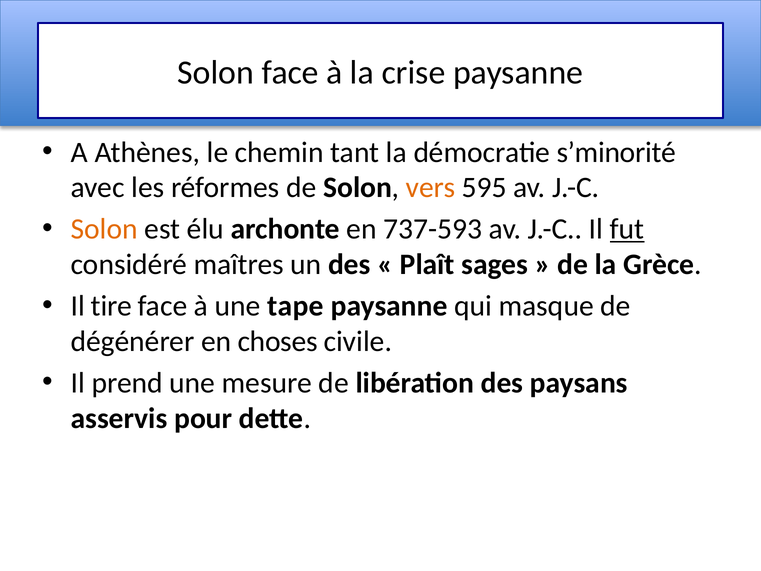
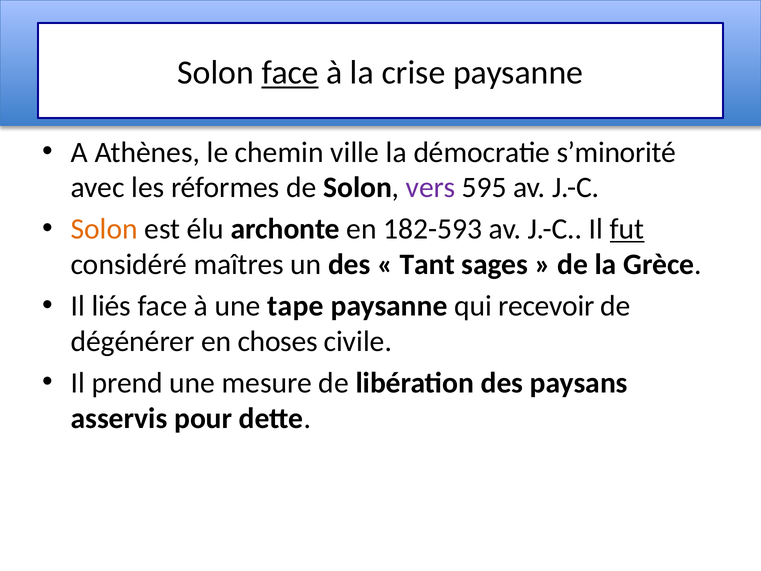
face underline: none -> present (290, 73)
tant: tant -> ville (355, 152)
vers colour: orange -> purple (431, 188)
737-593: 737-593 -> 182-593 (433, 229)
Plaît: Plaît -> Tant (427, 264)
tire: tire -> liés (111, 306)
masque: masque -> recevoir (546, 306)
